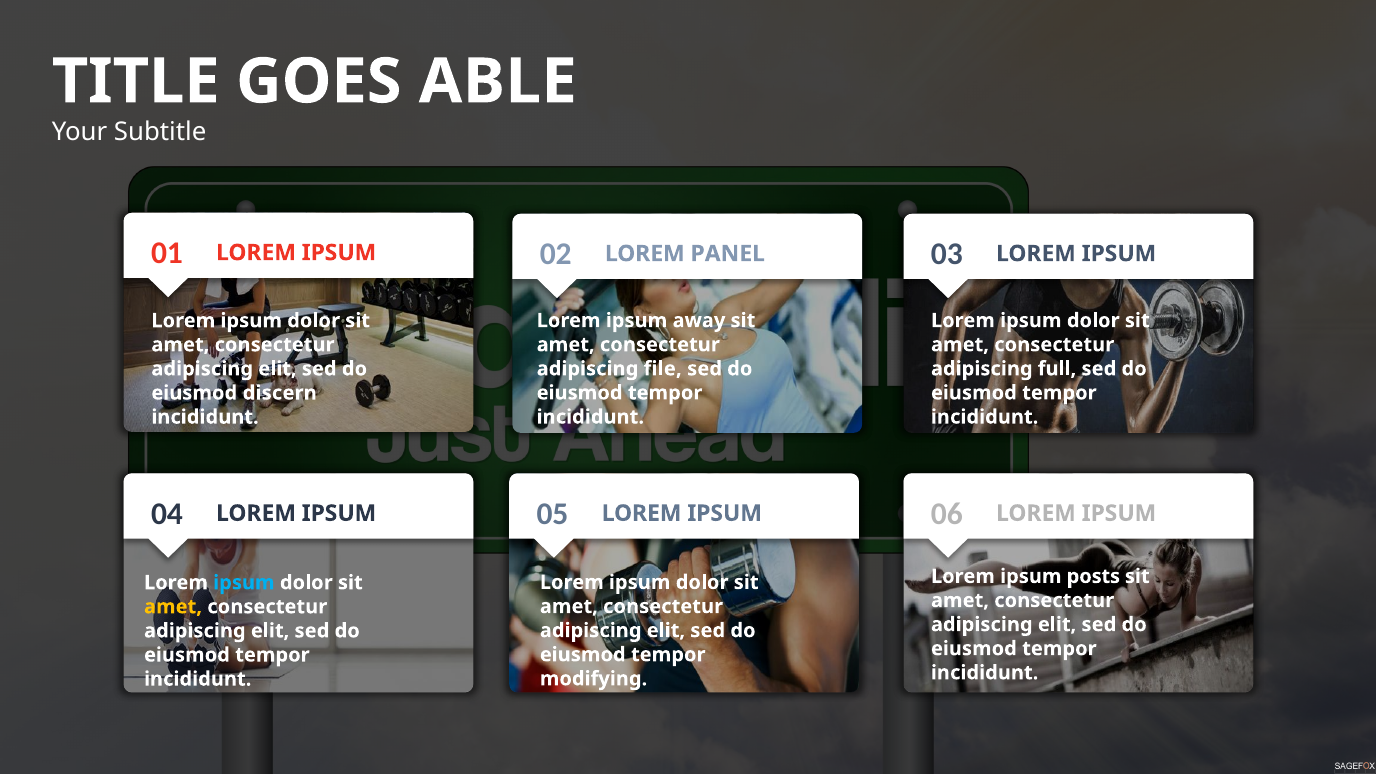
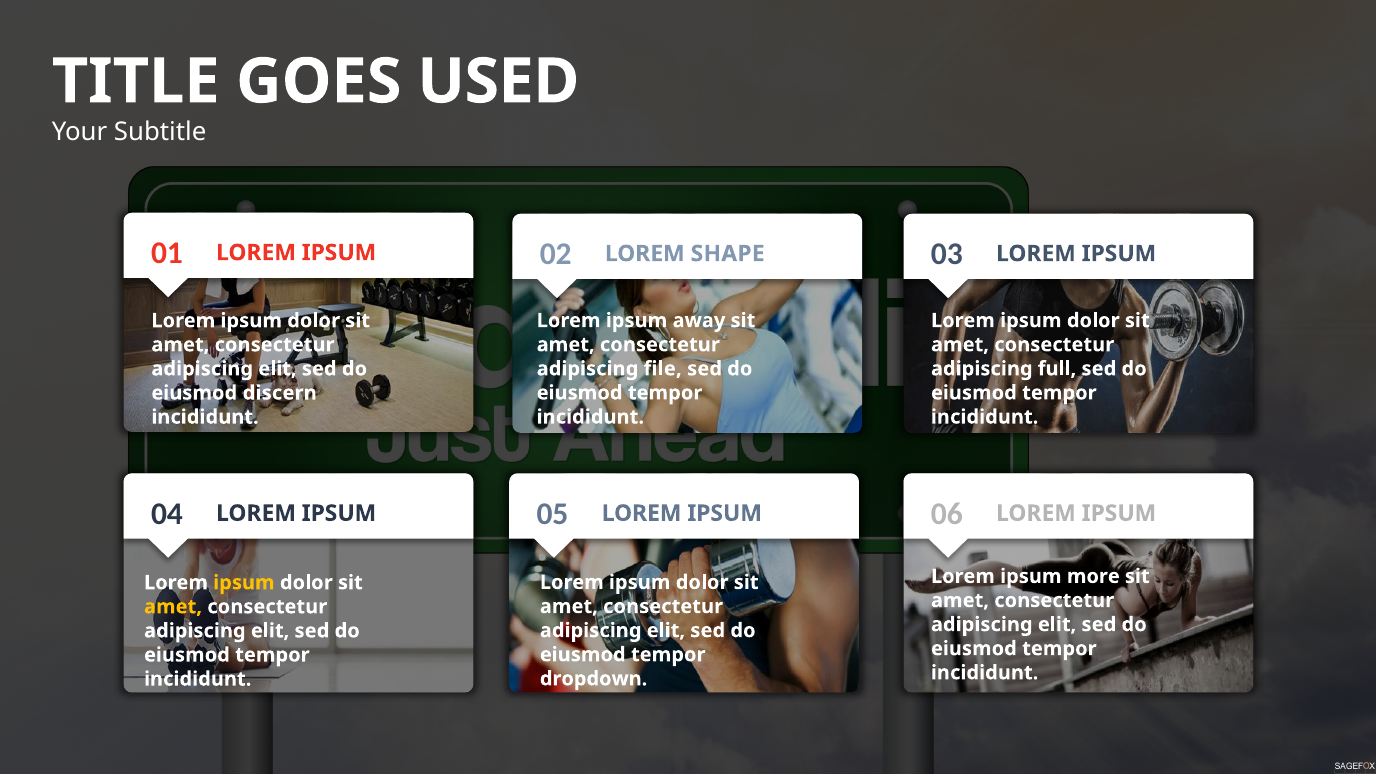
ABLE: ABLE -> USED (498, 82)
PANEL: PANEL -> SHAPE (728, 254)
posts: posts -> more (1093, 576)
ipsum colour: light blue -> yellow (244, 583)
modifying: modifying -> dropdown (594, 679)
